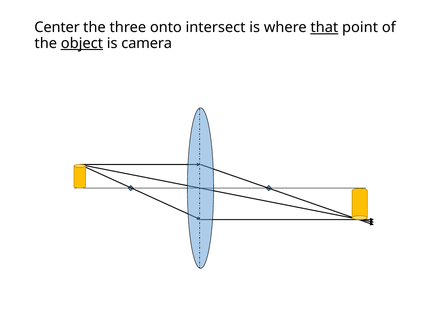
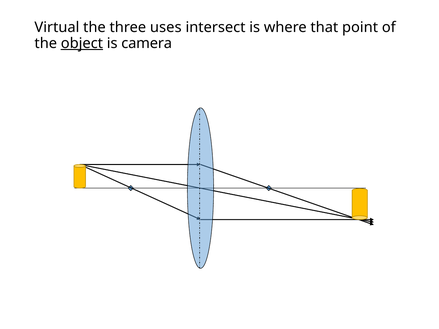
Center: Center -> Virtual (57, 27)
onto: onto -> uses (166, 27)
that underline: present -> none (324, 27)
